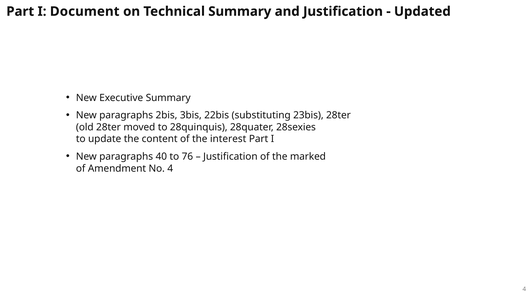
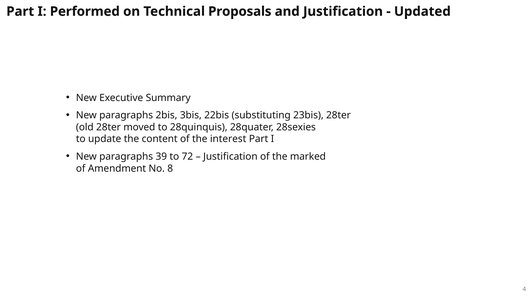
Document: Document -> Performed (85, 11)
Technical Summary: Summary -> Proposals (240, 11)
40: 40 -> 39 (161, 157)
76: 76 -> 72 (187, 157)
No 4: 4 -> 8 (170, 168)
